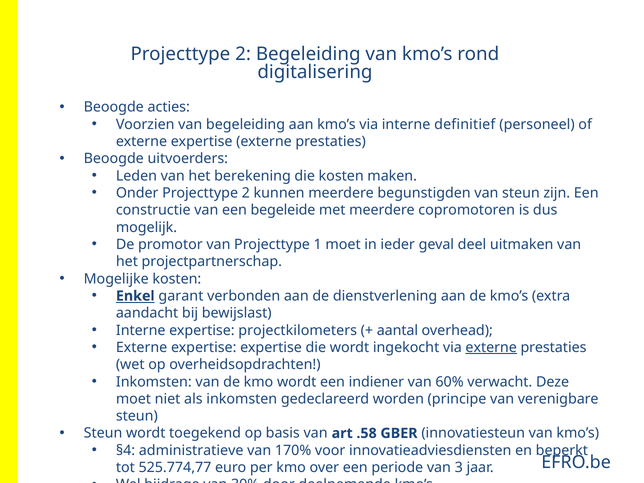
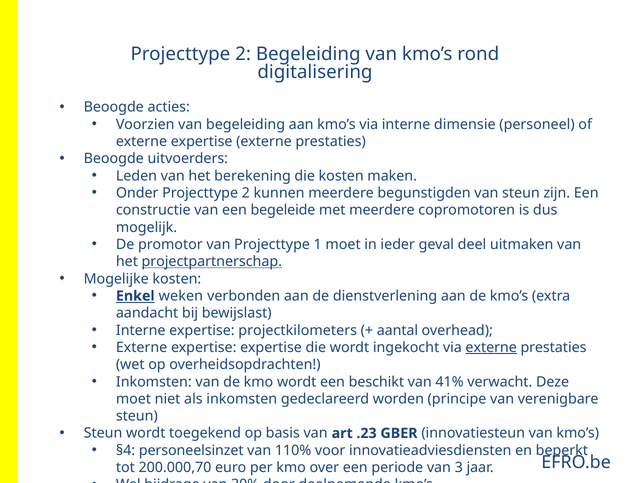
definitief: definitief -> dimensie (465, 124)
projectpartnerschap underline: none -> present (212, 262)
garant: garant -> weken (181, 296)
indiener: indiener -> beschikt (376, 382)
60%: 60% -> 41% (450, 382)
.58: .58 -> .23 (367, 433)
administratieve: administratieve -> personeelsinzet (191, 450)
170%: 170% -> 110% (293, 450)
525.774,77: 525.774,77 -> 200.000,70 (175, 468)
